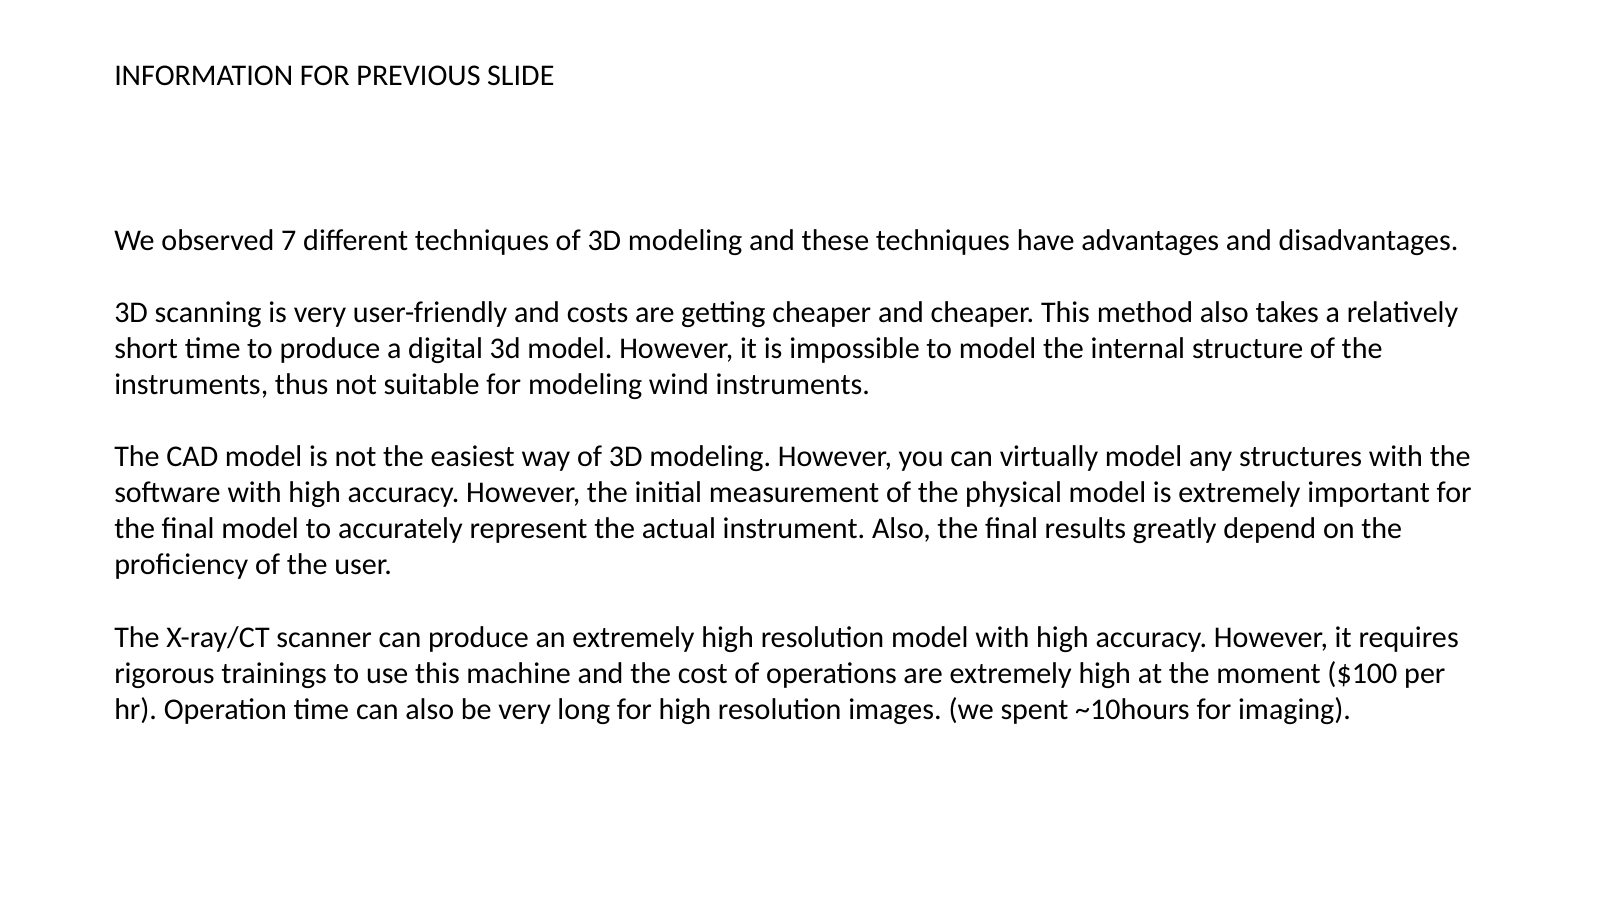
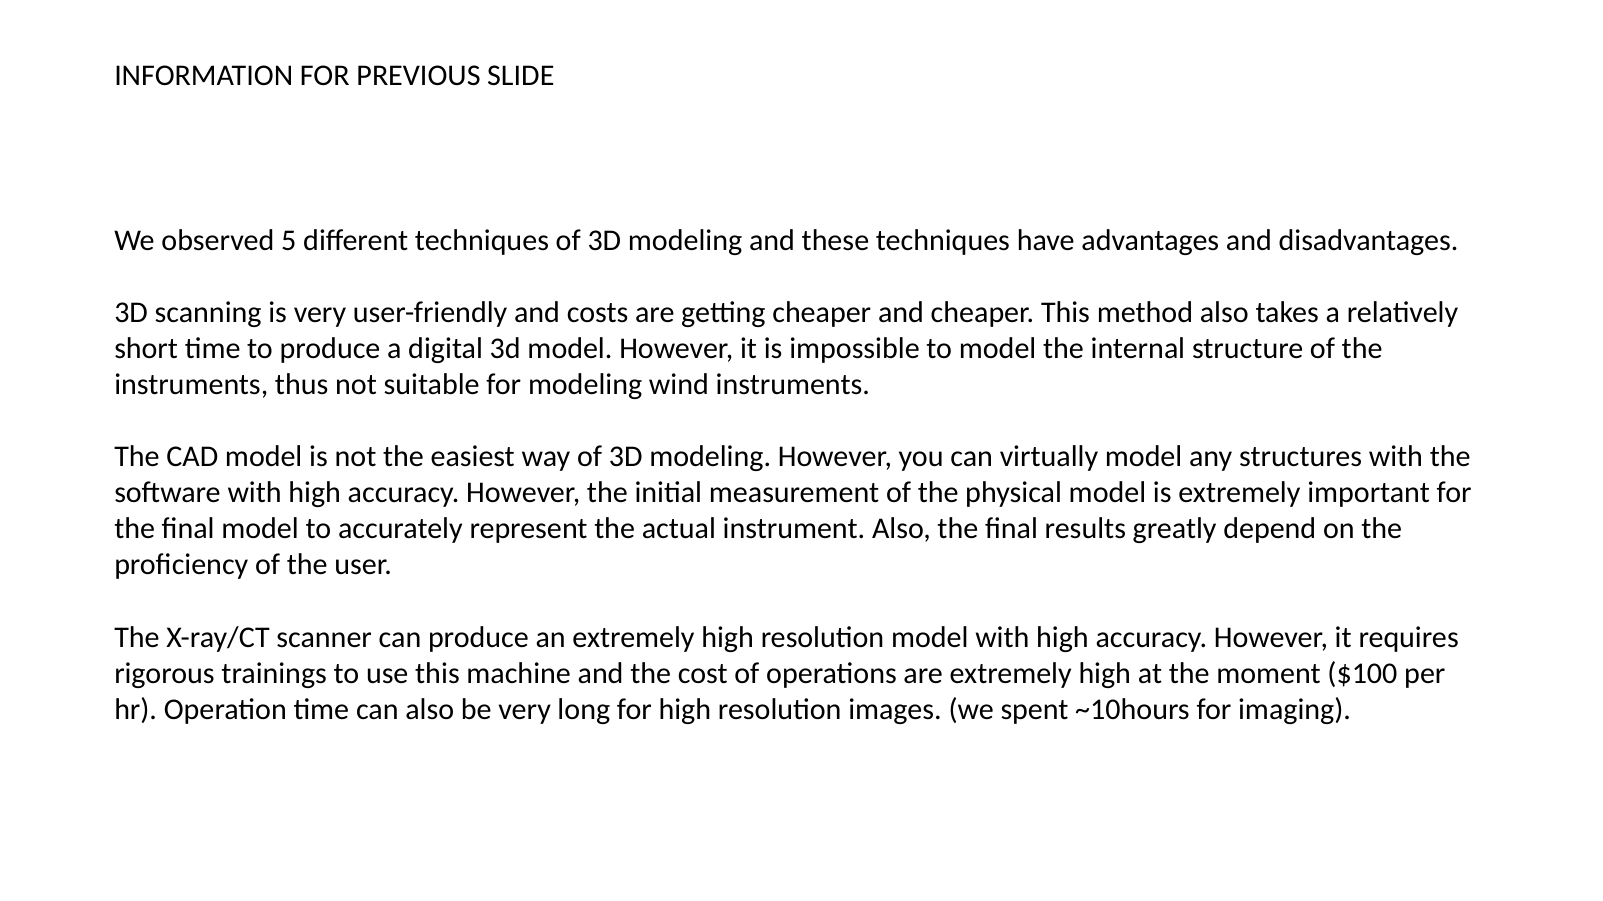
7: 7 -> 5 (289, 241)
